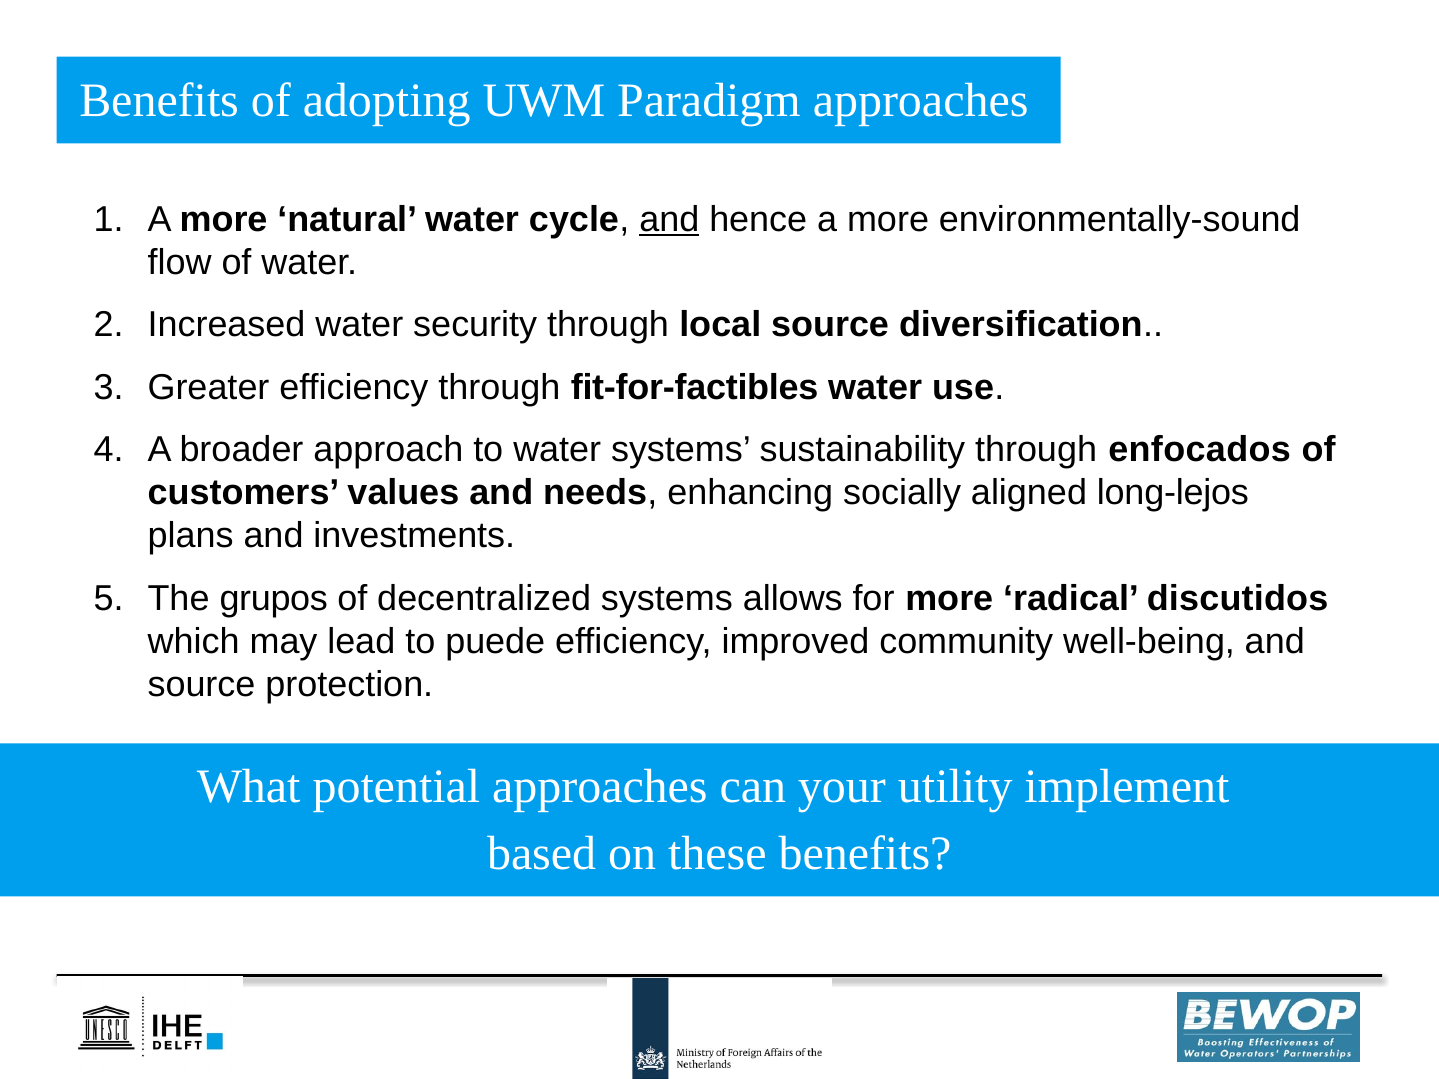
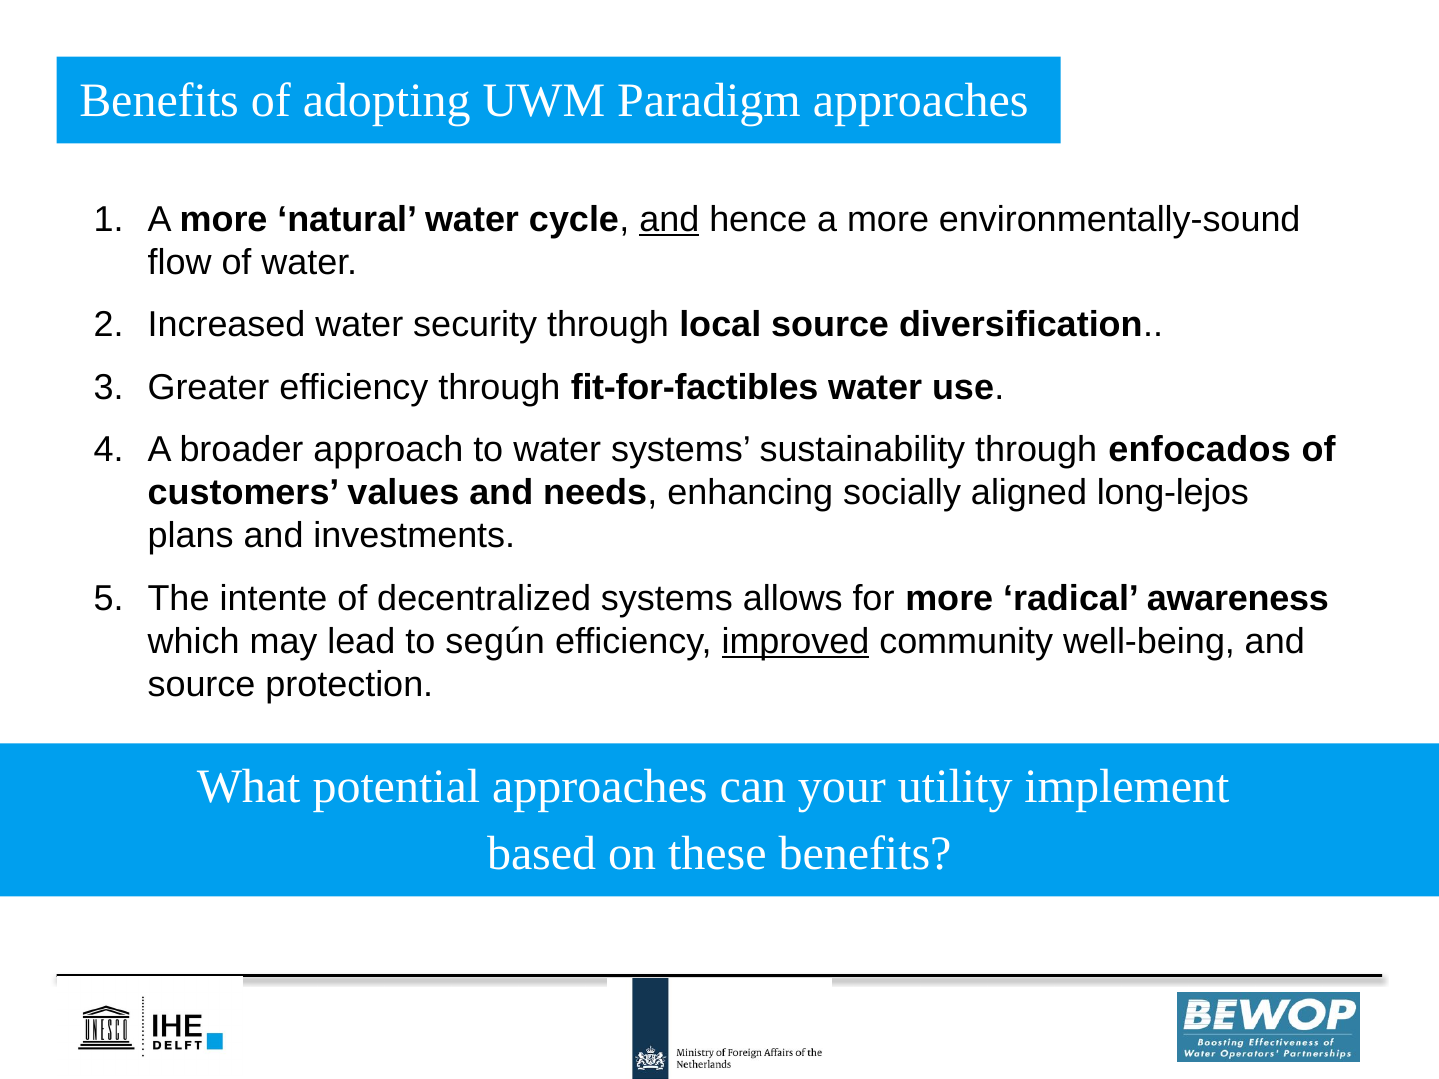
grupos: grupos -> intente (274, 599)
discutidos: discutidos -> awareness (1238, 599)
puede: puede -> según (495, 642)
improved underline: none -> present (795, 642)
